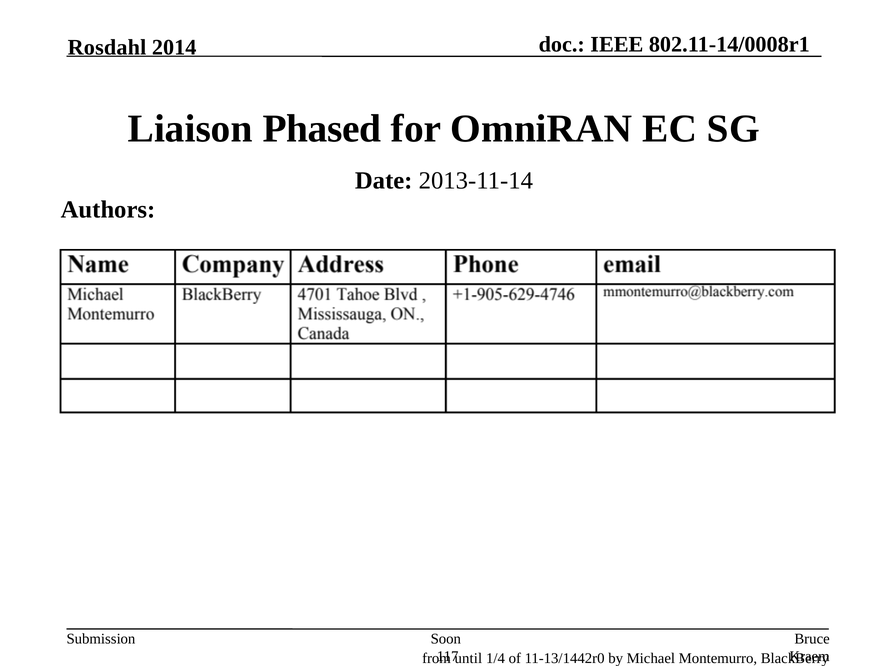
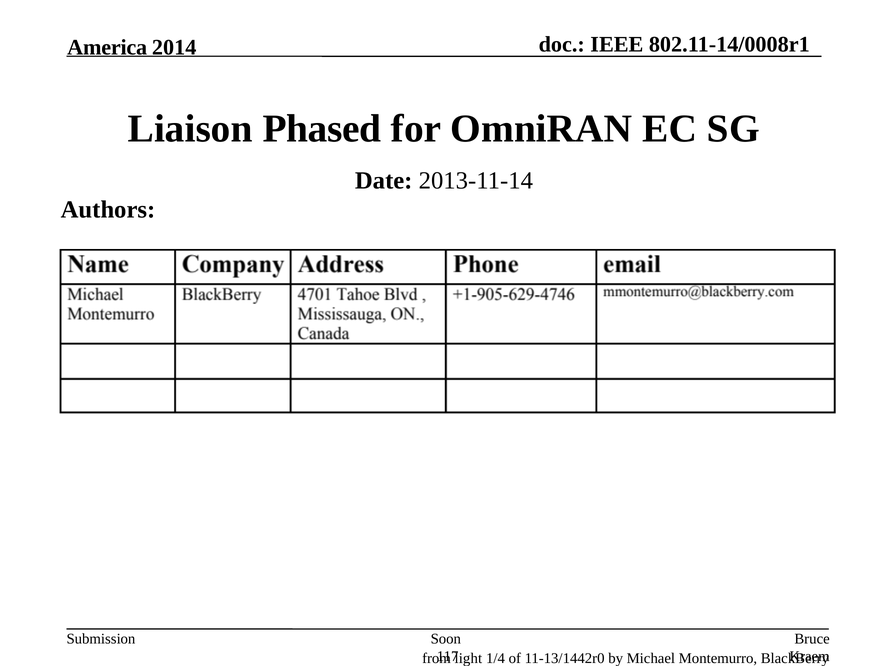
Rosdahl: Rosdahl -> America (107, 47)
until: until -> light (468, 658)
